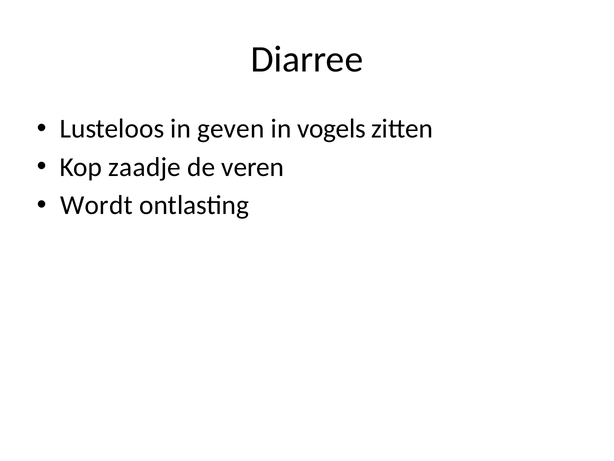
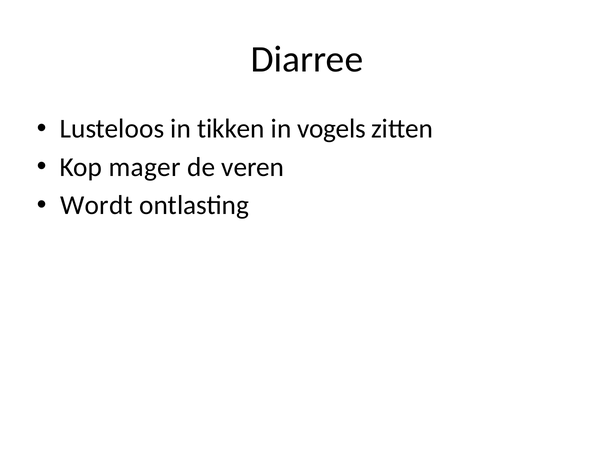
geven: geven -> tikken (231, 129)
zaadje: zaadje -> mager (145, 167)
